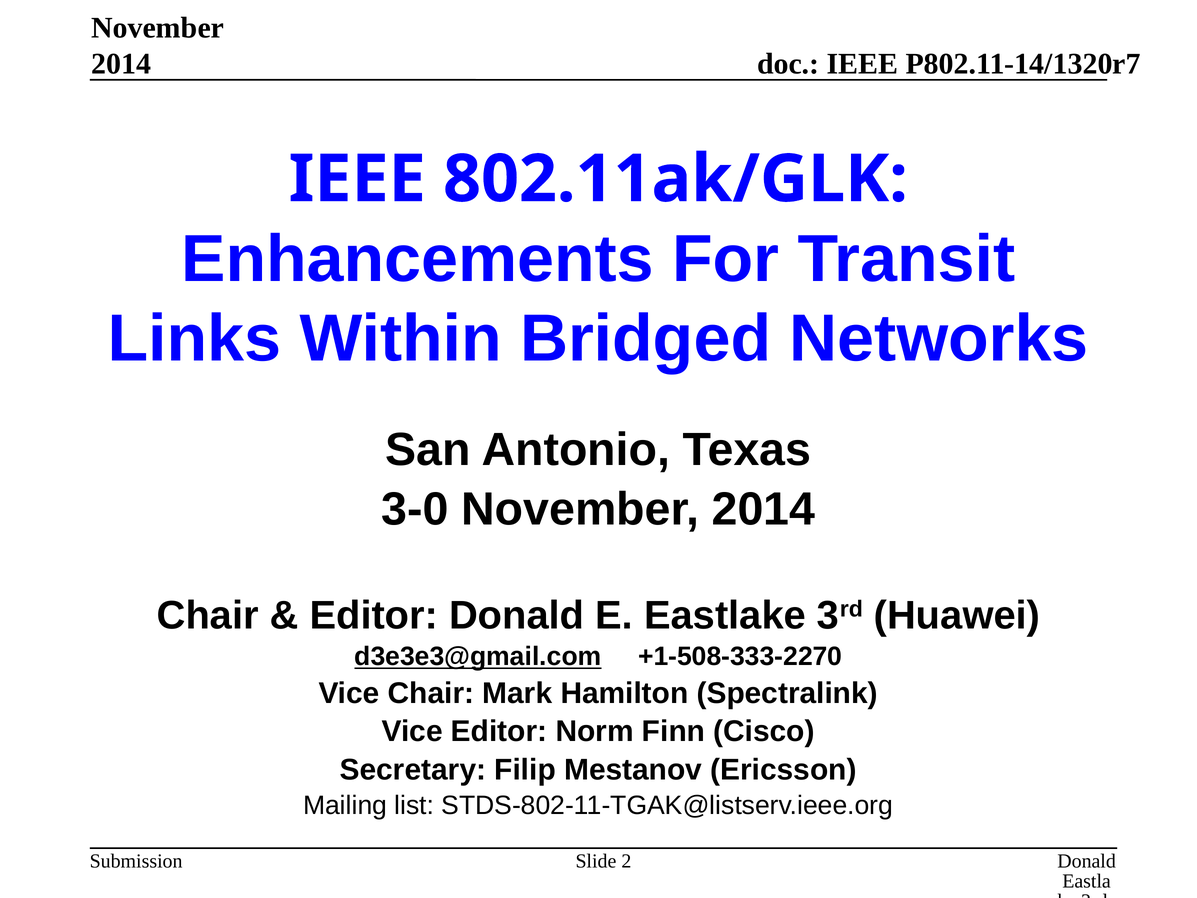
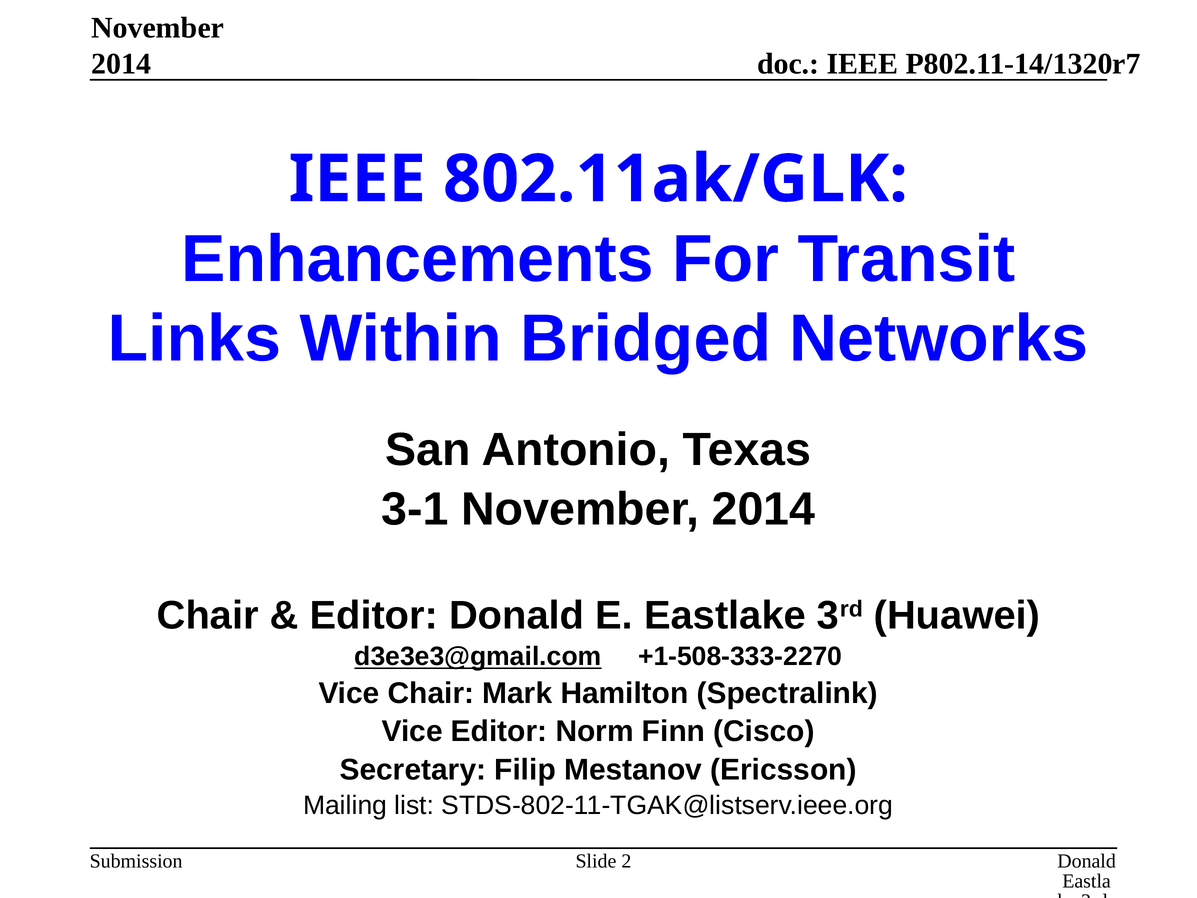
3-0: 3-0 -> 3-1 (415, 509)
